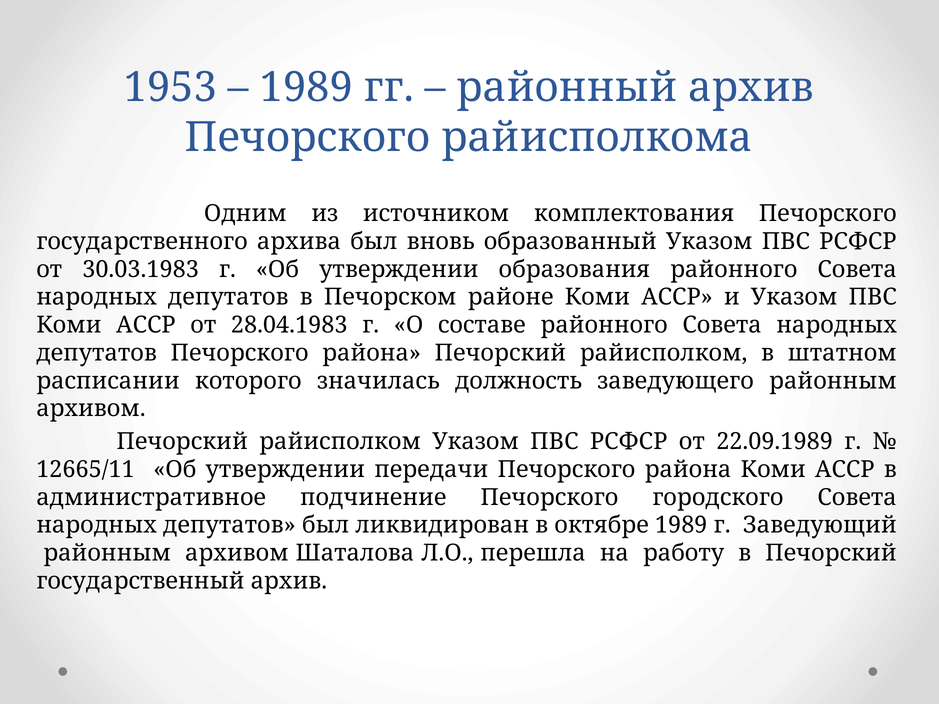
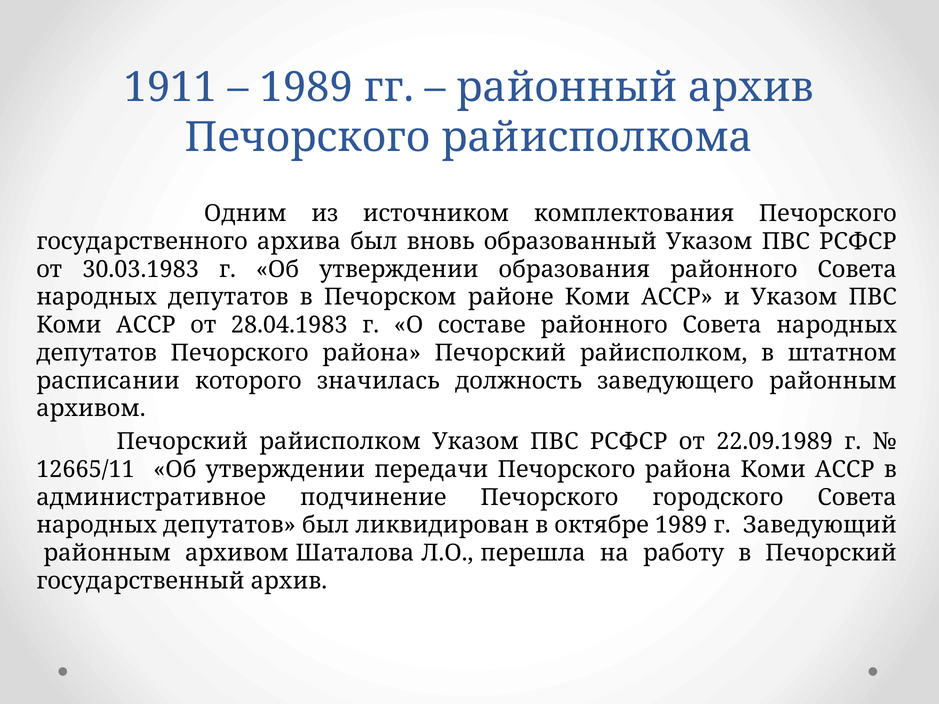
1953: 1953 -> 1911 (170, 87)
